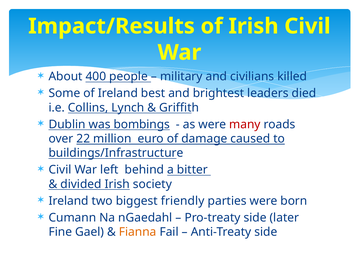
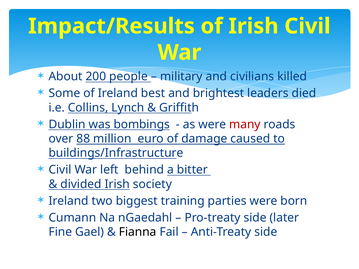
400: 400 -> 200 (96, 77)
22: 22 -> 88 (83, 139)
friendly: friendly -> training (183, 201)
Fianna colour: orange -> black (138, 232)
